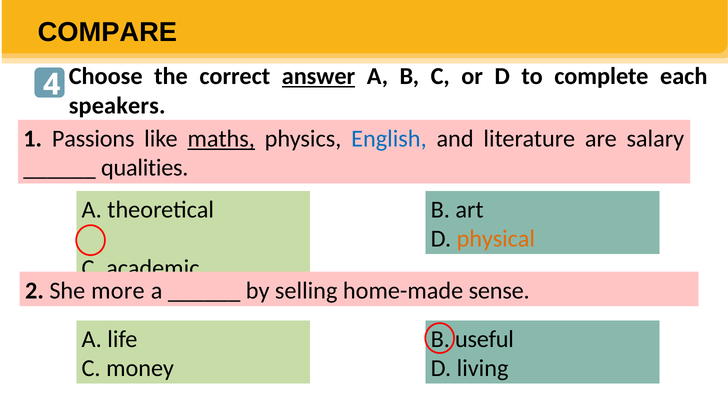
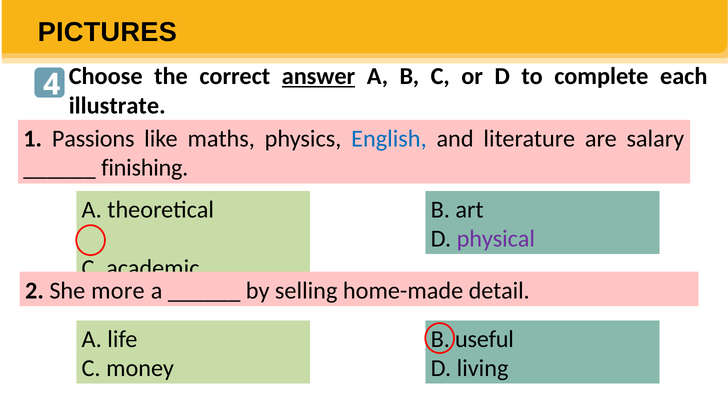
COMPARE: COMPARE -> PICTURES (107, 32)
speakers: speakers -> illustrate (117, 105)
maths underline: present -> none (221, 139)
qualities: qualities -> finishing (145, 168)
physical colour: orange -> purple (496, 239)
sense: sense -> detail (499, 290)
